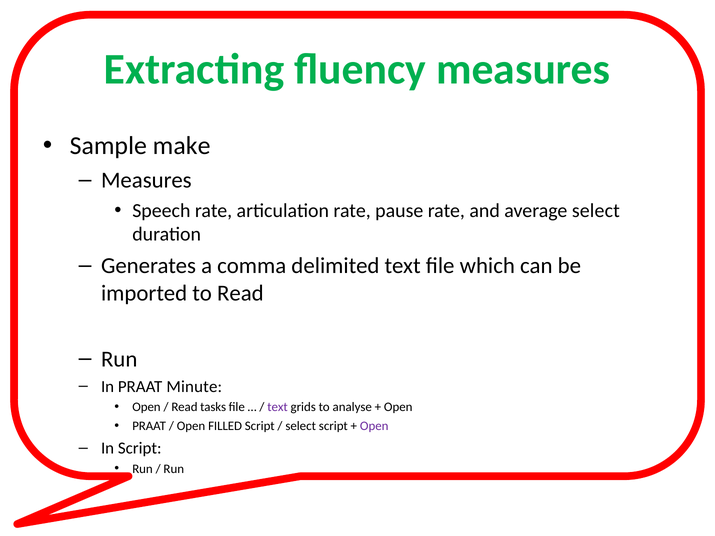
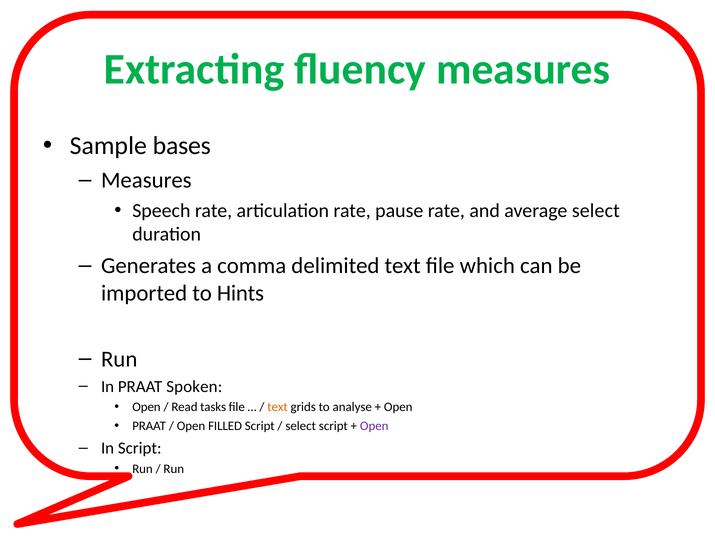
make: make -> bases (182, 146)
to Read: Read -> Hints (240, 293)
Minute: Minute -> Spoken (194, 387)
text colour: purple -> orange (278, 407)
